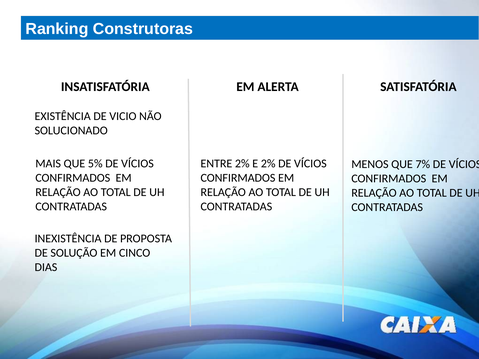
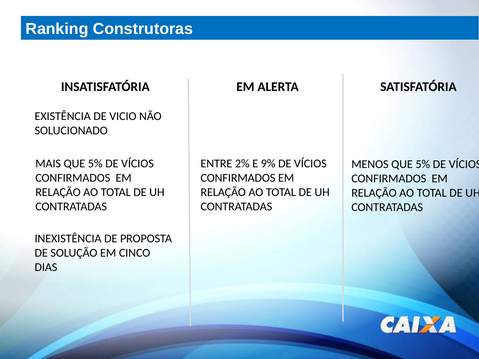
E 2%: 2% -> 9% (268, 164)
MENOS QUE 7%: 7% -> 5% (423, 164)
